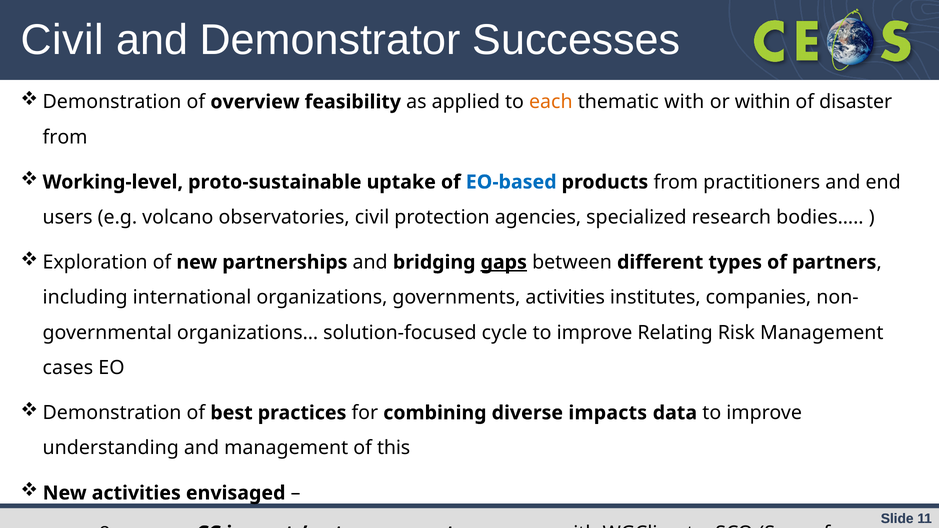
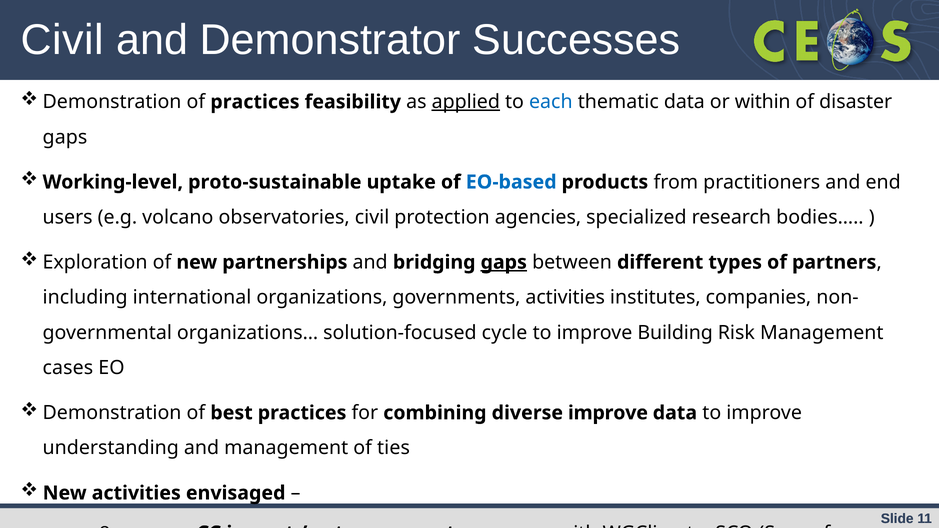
of overview: overview -> practices (255, 102)
applied underline: none -> present (466, 102)
each colour: orange -> blue (551, 102)
thematic with: with -> data (684, 102)
from: from -> gaps (65, 137)
Relating: Relating -> Building (675, 333)
diverse impacts: impacts -> improve (608, 413)
this: this -> ties (394, 448)
